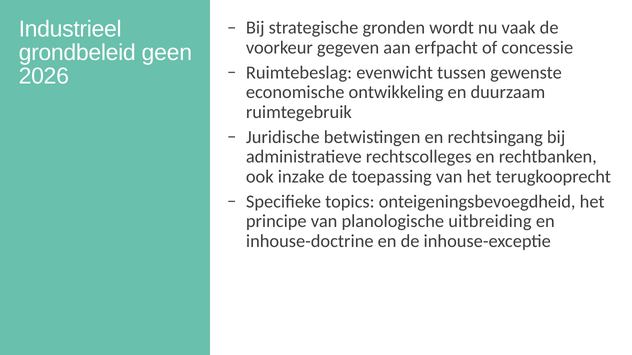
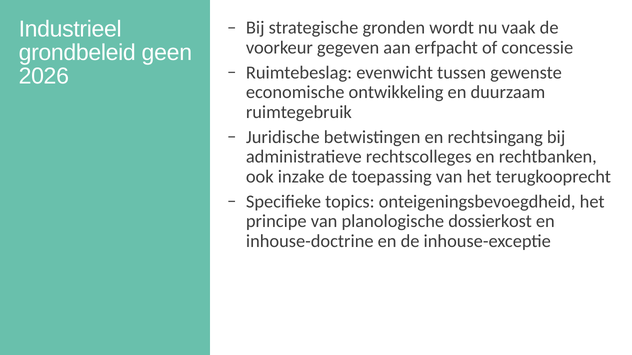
uitbreiding: uitbreiding -> dossierkost (490, 222)
